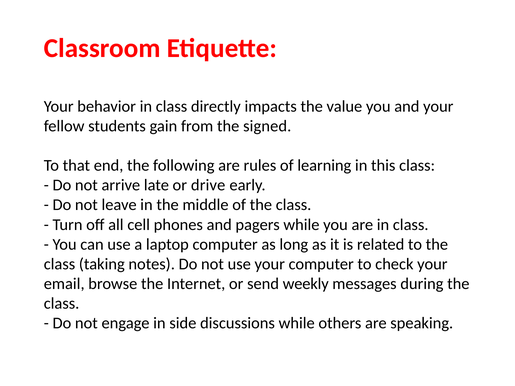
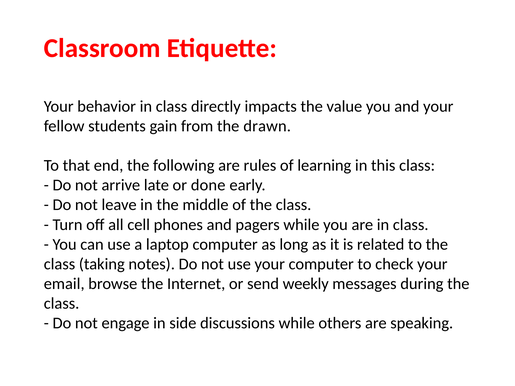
signed: signed -> drawn (267, 126)
drive: drive -> done (208, 185)
